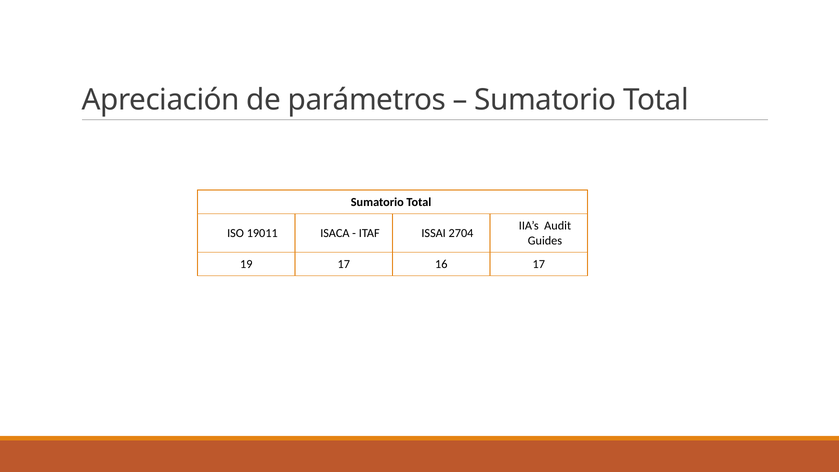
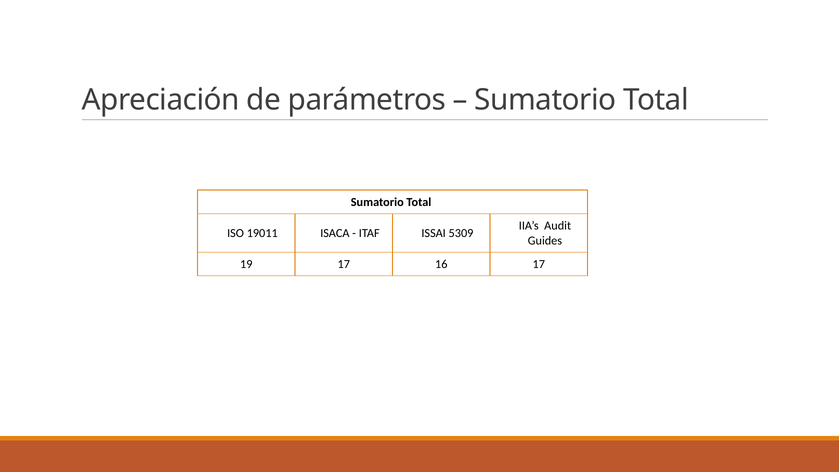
2704: 2704 -> 5309 (461, 233)
